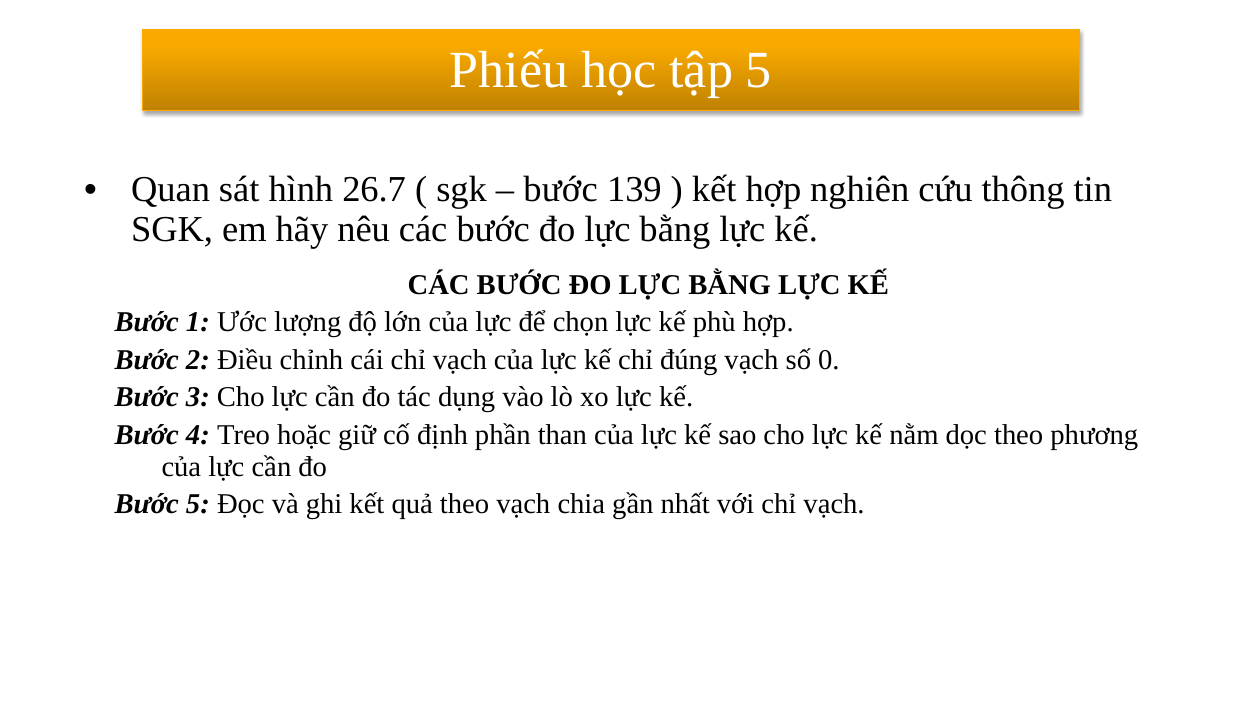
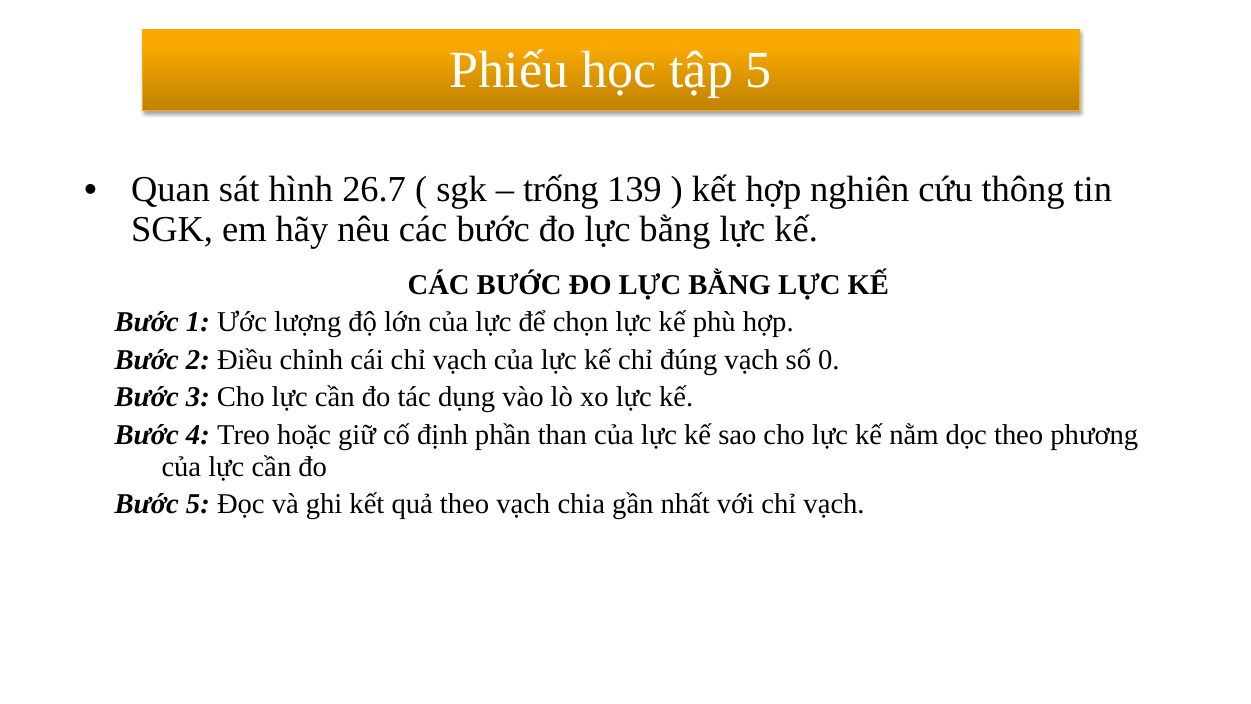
bước: bước -> trống (561, 189)
